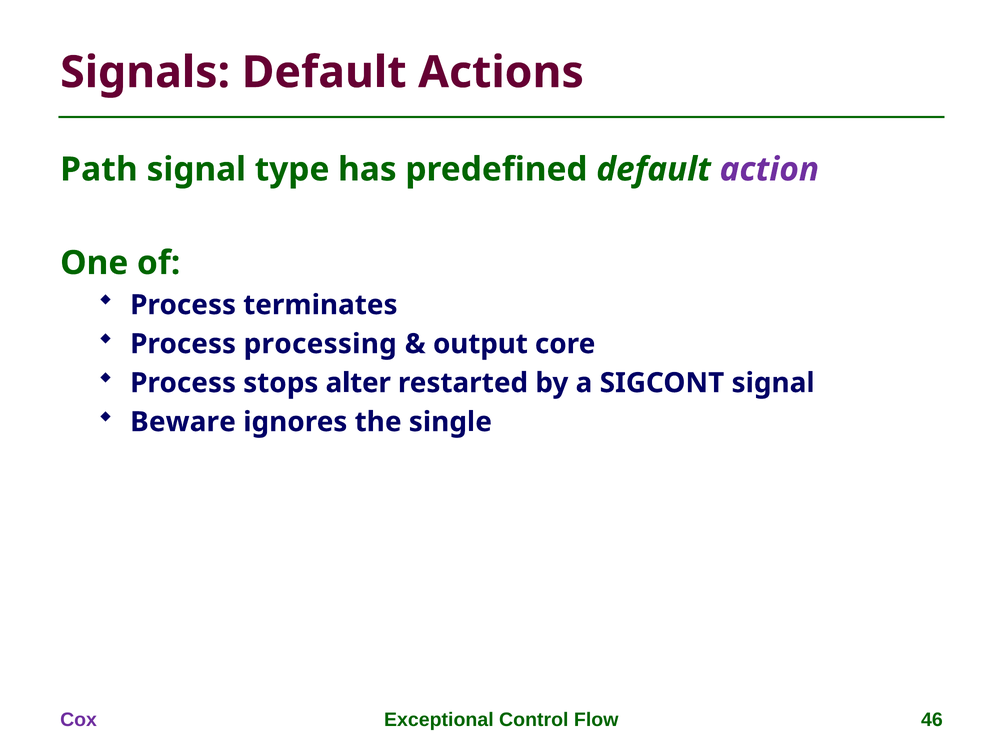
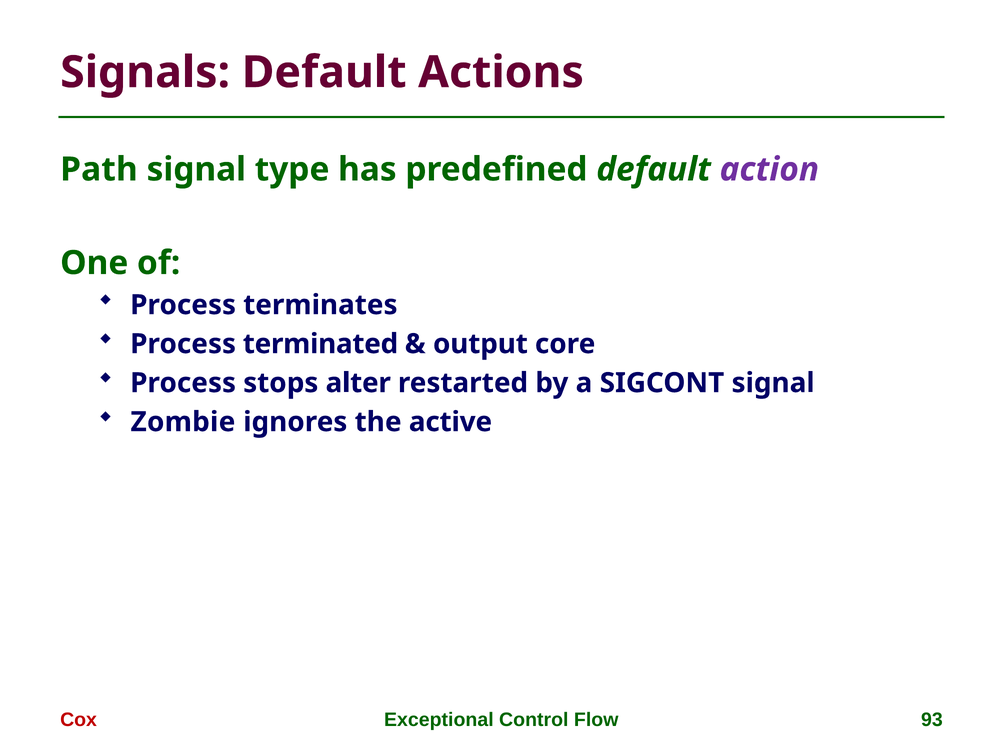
processing: processing -> terminated (320, 344)
Beware: Beware -> Zombie (183, 422)
single: single -> active (450, 422)
Cox colour: purple -> red (79, 720)
46: 46 -> 93 (932, 720)
